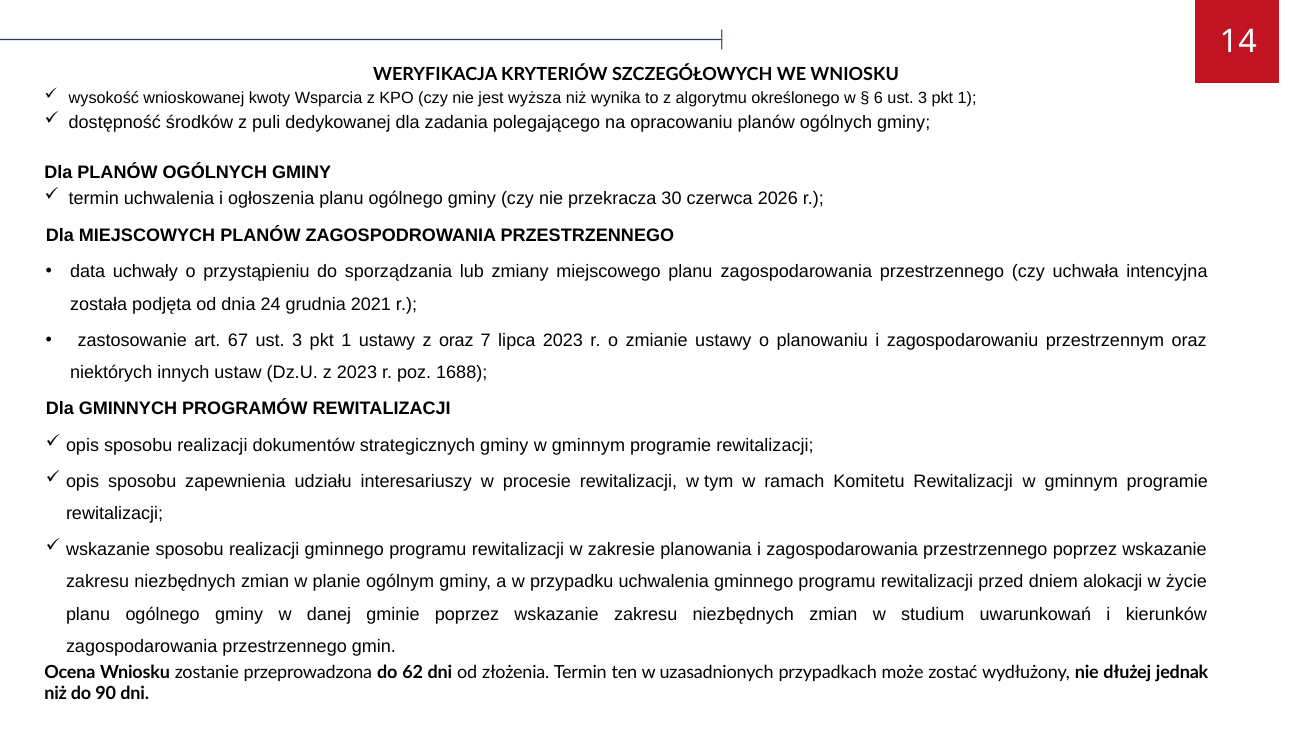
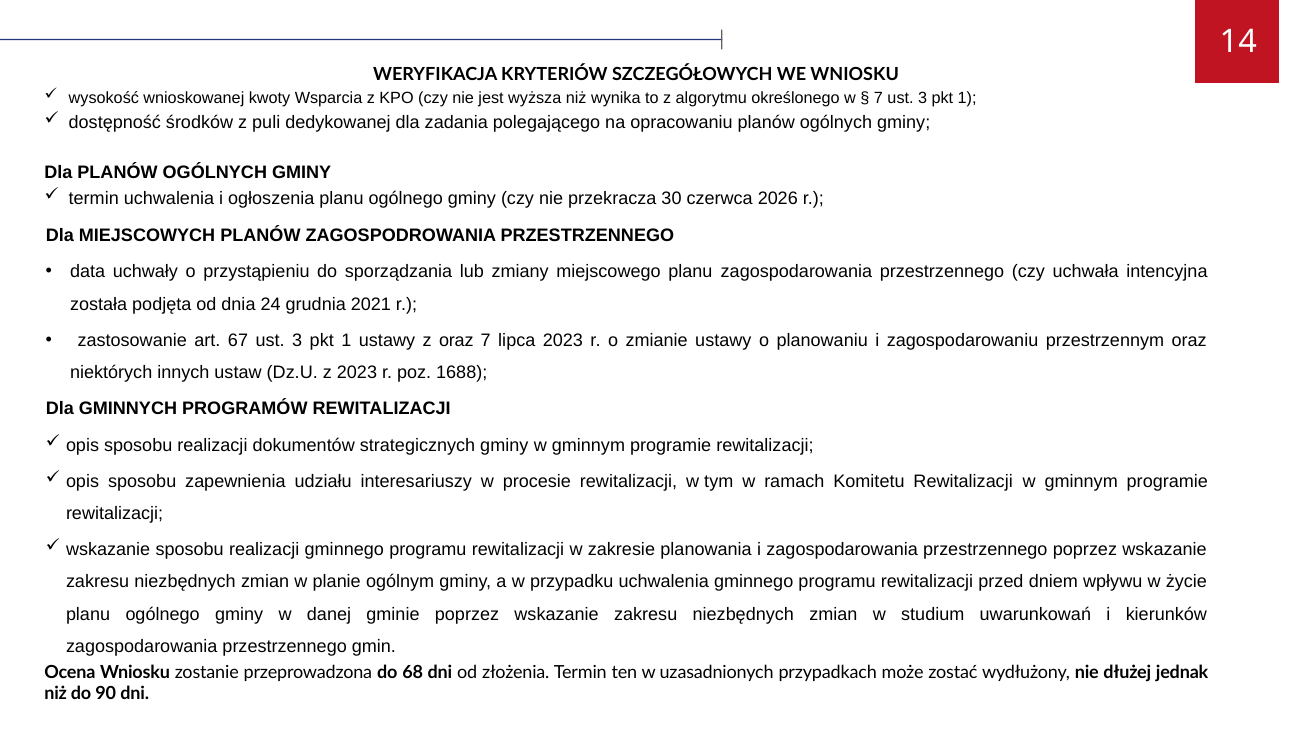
6: 6 -> 7 (878, 98)
alokacji: alokacji -> wpływu (1113, 582)
62: 62 -> 68 (413, 672)
